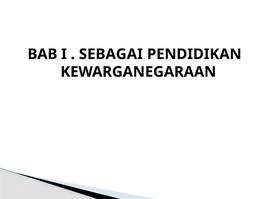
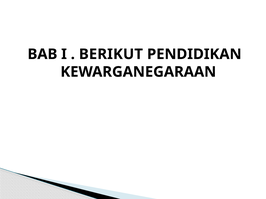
SEBAGAI: SEBAGAI -> BERIKUT (111, 54)
